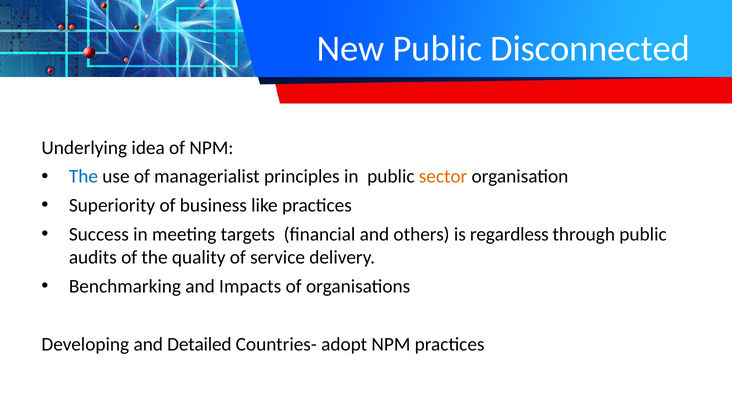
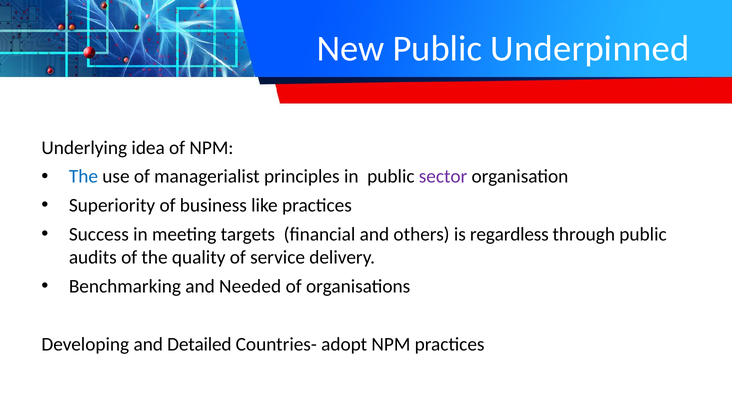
Disconnected: Disconnected -> Underpinned (590, 49)
sector colour: orange -> purple (443, 176)
Impacts: Impacts -> Needed (250, 286)
